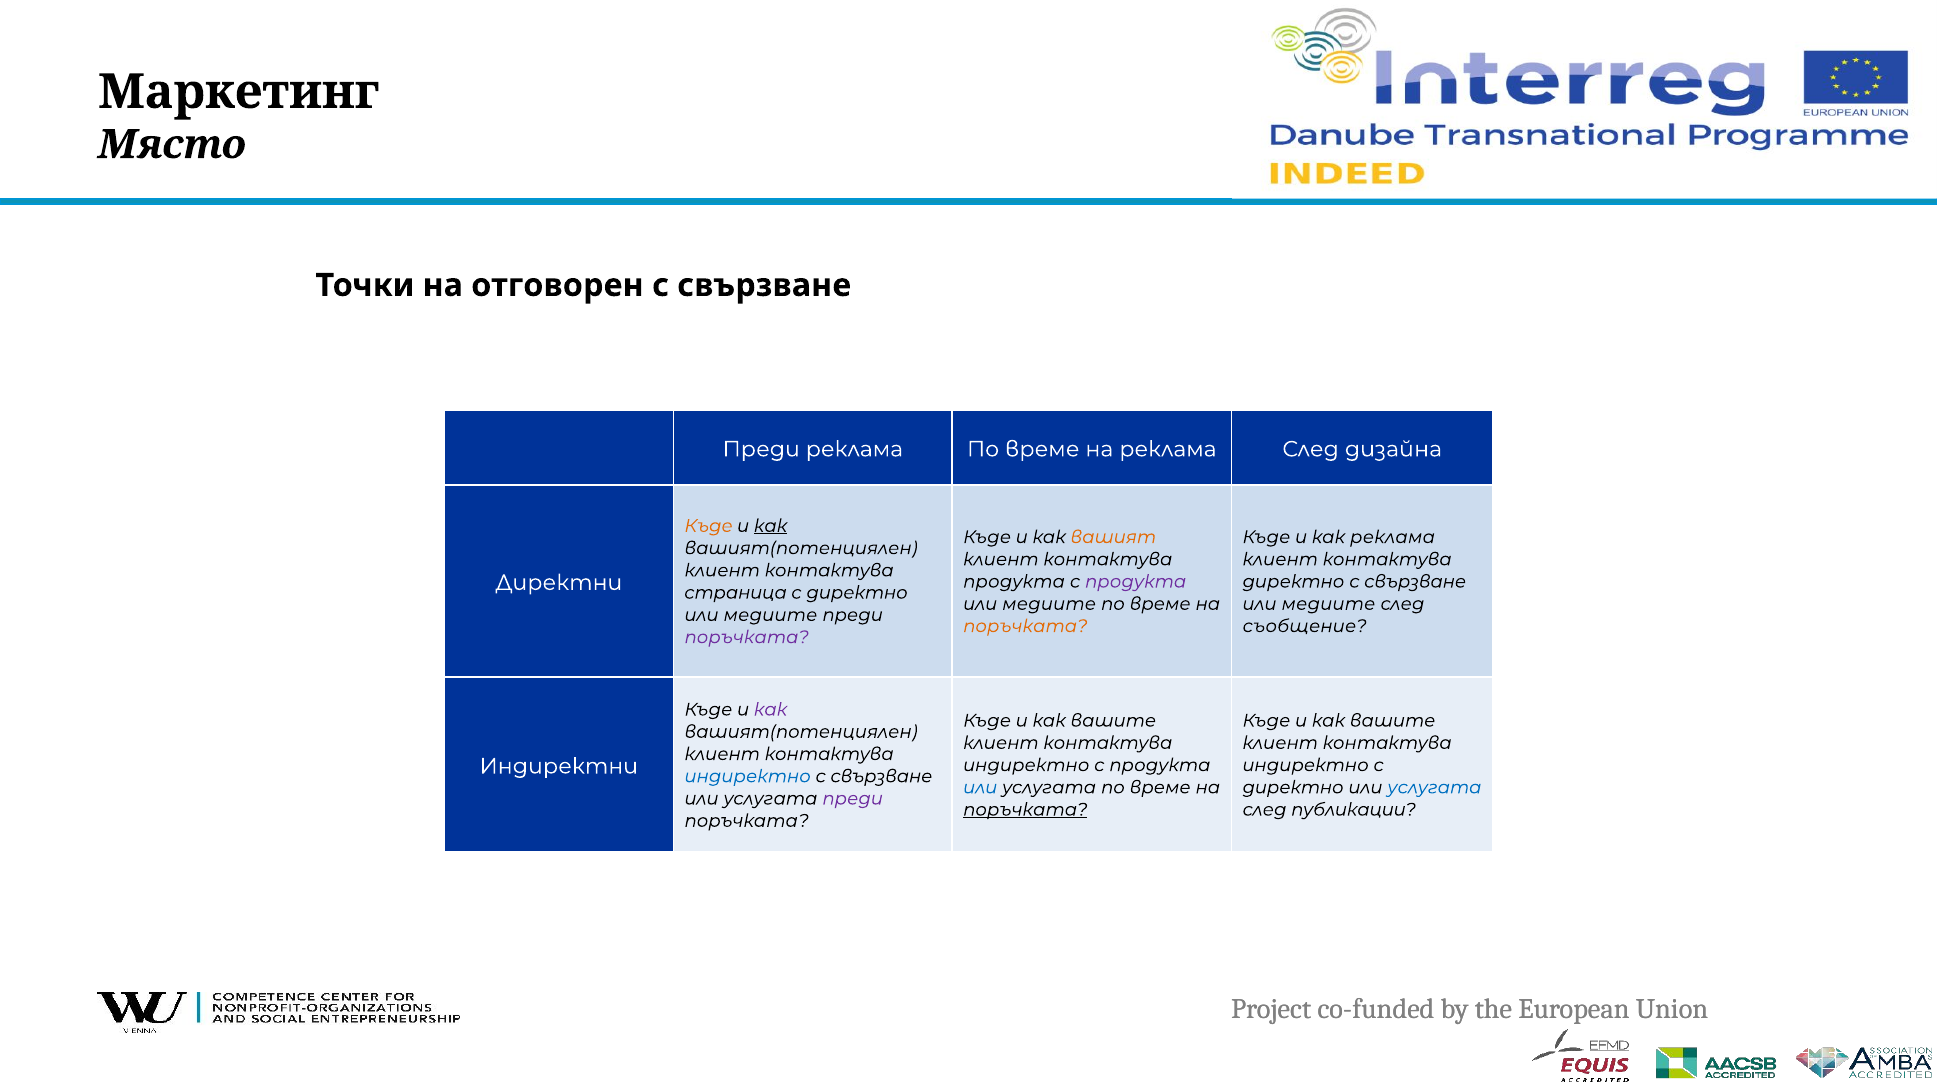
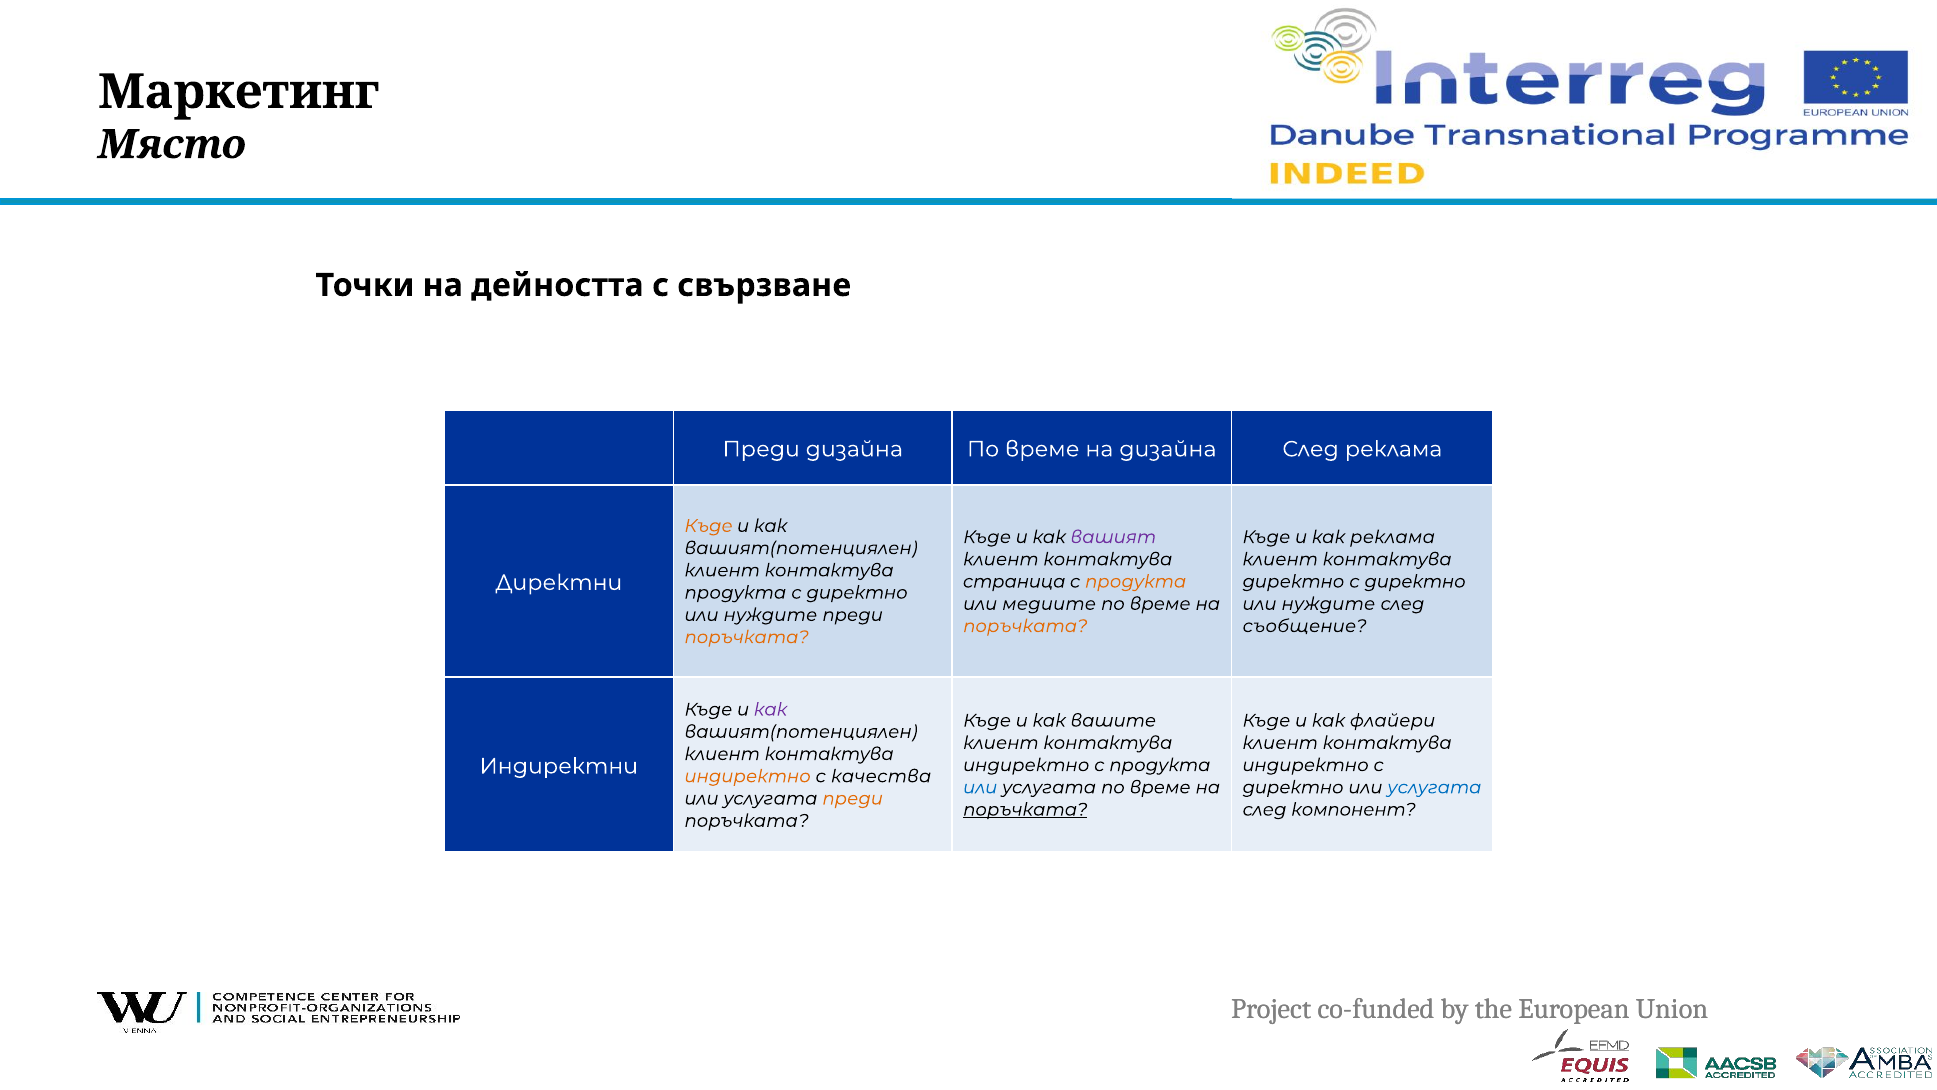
отговорен: отговорен -> дейността (557, 285)
Преди реклама: реклама -> дизайна (854, 449)
на реклама: реклама -> дизайна (1168, 449)
След дизайна: дизайна -> реклама (1394, 449)
как underline: present -> none (771, 526)
вашият colour: orange -> purple (1113, 537)
продукта: продукта -> страница (1014, 581)
продукта colour: purple -> orange (1136, 581)
директно с свързване: свързване -> директно (1415, 581)
страница: страница -> продукта (735, 592)
медиите: медиите -> нуждите (1328, 604)
медиите: медиите -> нуждите (770, 615)
поръчката colour: purple -> orange (747, 637)
вашите: вашите -> флайери (1393, 720)
индиректно colour: blue -> orange (748, 776)
свързване: свързване -> качества (881, 776)
преди colour: purple -> orange (853, 798)
публикации: публикации -> компонент (1354, 809)
